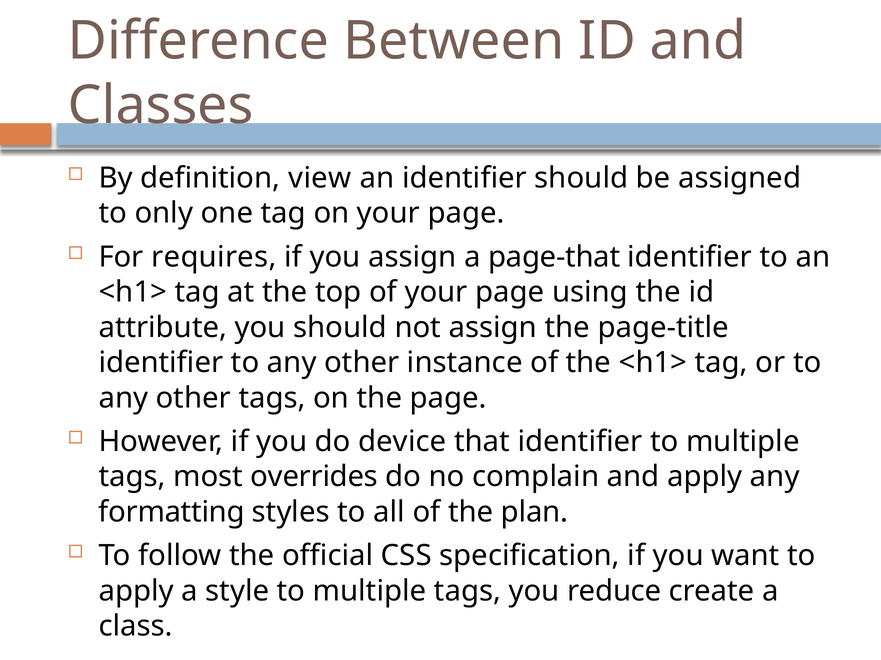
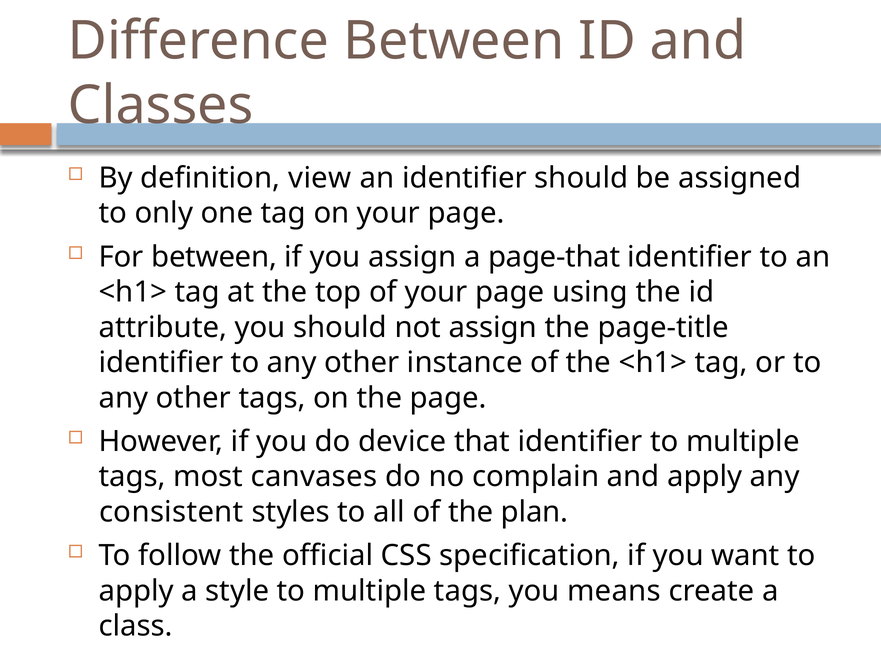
For requires: requires -> between (214, 257)
overrides: overrides -> canvases (314, 477)
formatting: formatting -> consistent (171, 513)
reduce: reduce -> means (614, 592)
